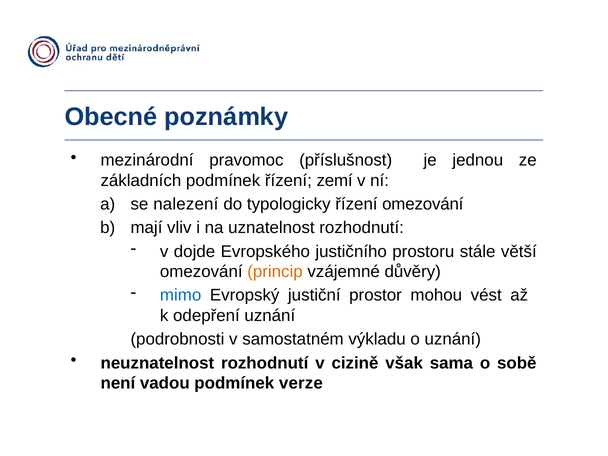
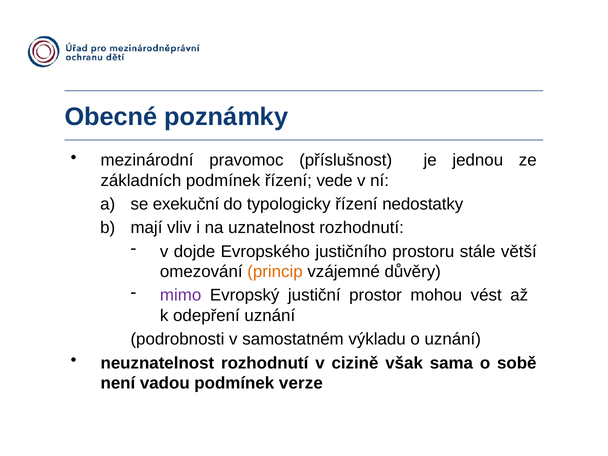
zemí: zemí -> vede (335, 181)
nalezení: nalezení -> exekuční (186, 204)
řízení omezování: omezování -> nedostatky (423, 204)
mimo colour: blue -> purple (181, 295)
